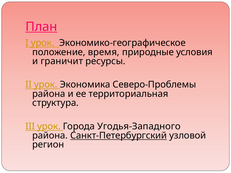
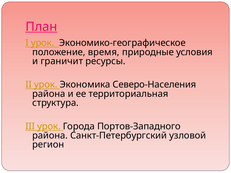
Северо-Проблемы: Северо-Проблемы -> Северо-Населения (154, 85)
Угодья-Западного: Угодья-Западного -> Портов-Западного (139, 126)
Санкт-Петербургский underline: present -> none (119, 136)
